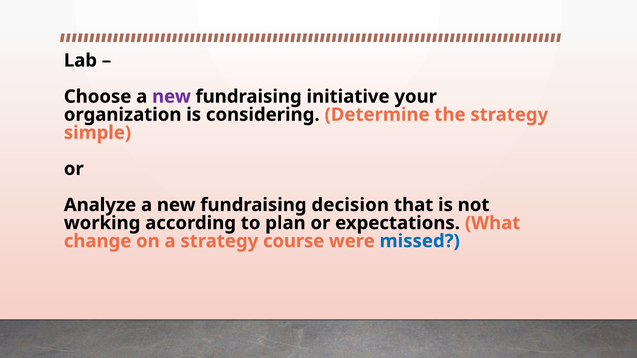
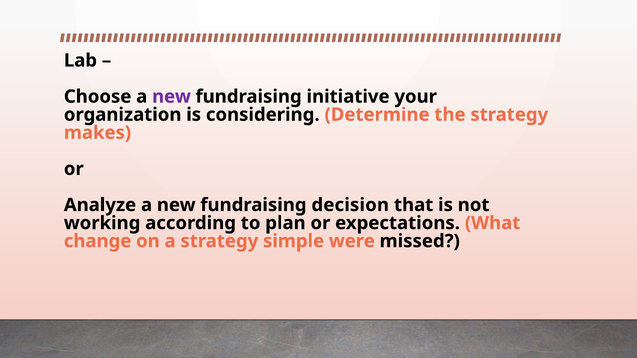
simple: simple -> makes (97, 133)
course: course -> simple (294, 241)
missed colour: blue -> black (420, 241)
